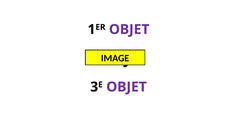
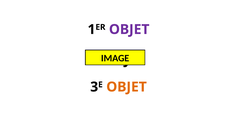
OBJET colour: purple -> orange (127, 87)
